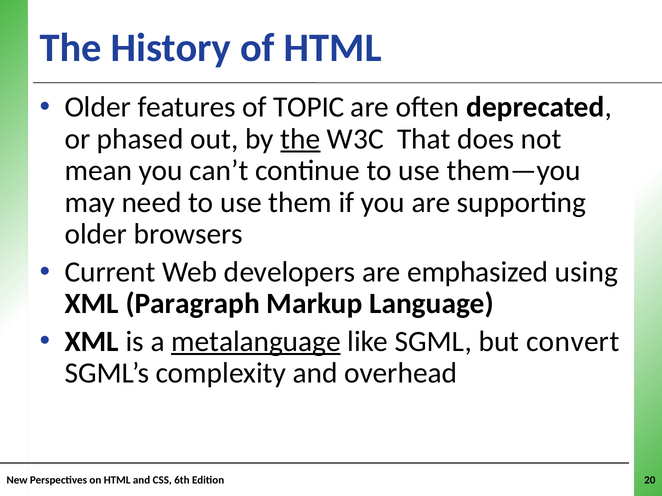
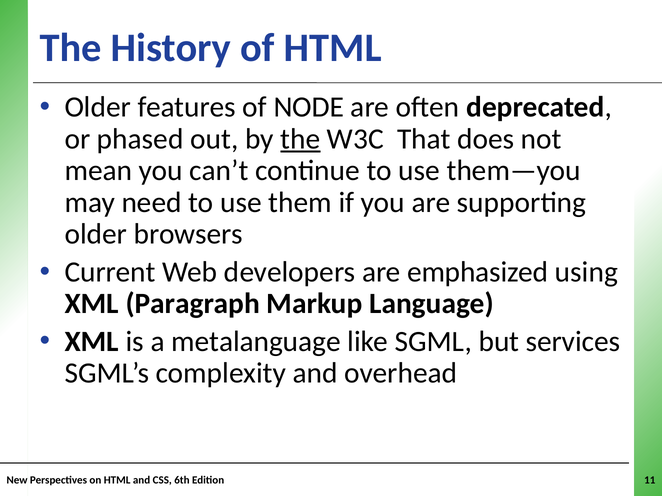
TOPIC: TOPIC -> NODE (309, 107)
metalanguage underline: present -> none (256, 342)
convert: convert -> services (573, 342)
20: 20 -> 11 (650, 481)
